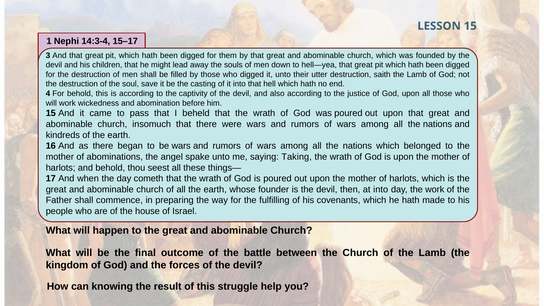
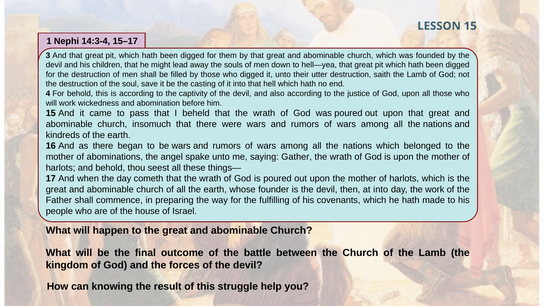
Taking: Taking -> Gather (297, 157)
